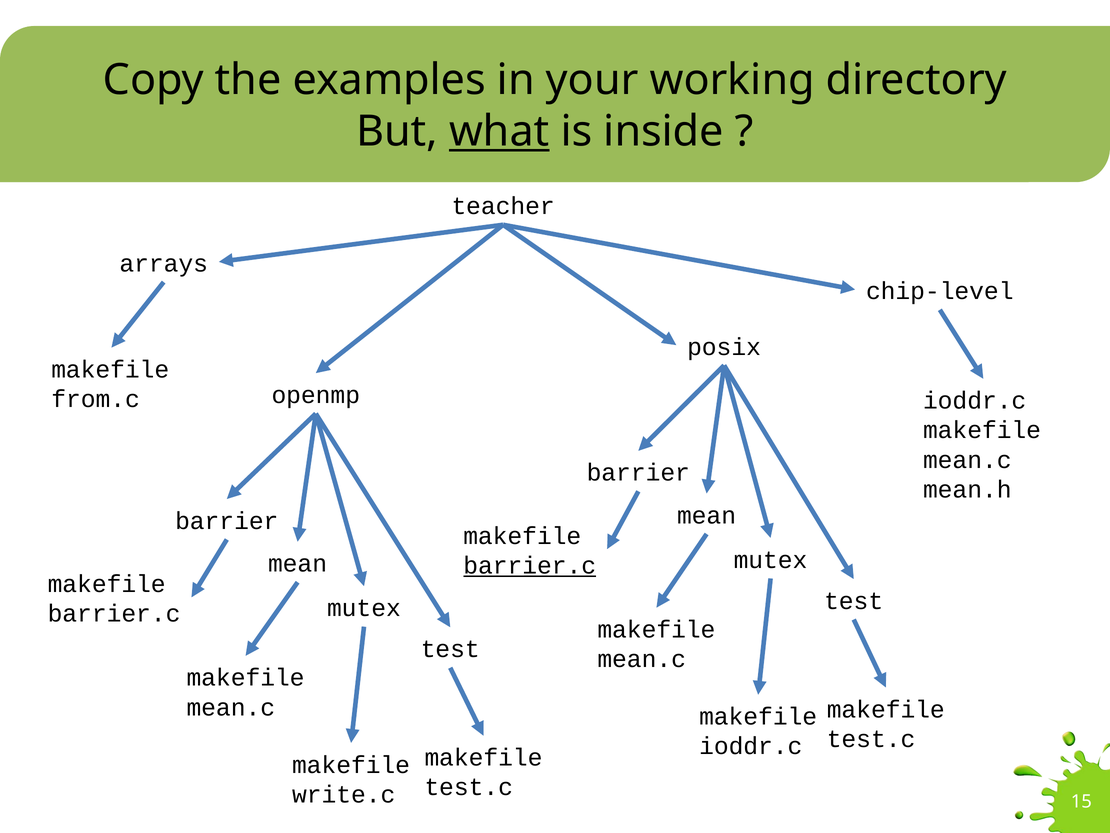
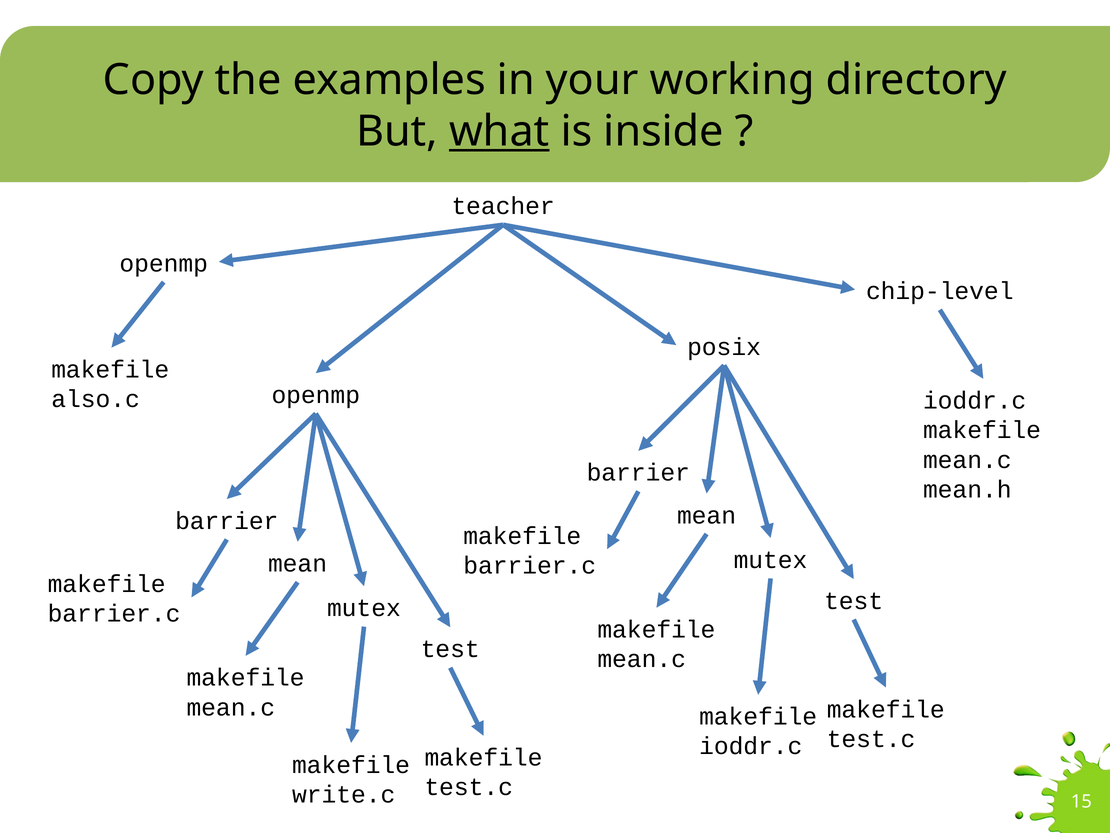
arrays: arrays -> openmp (164, 263)
from.c: from.c -> also.c (96, 399)
barrier.c underline: present -> none (530, 565)
